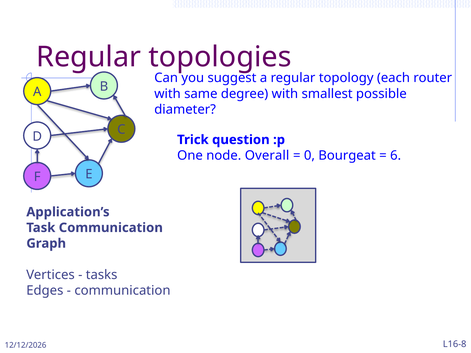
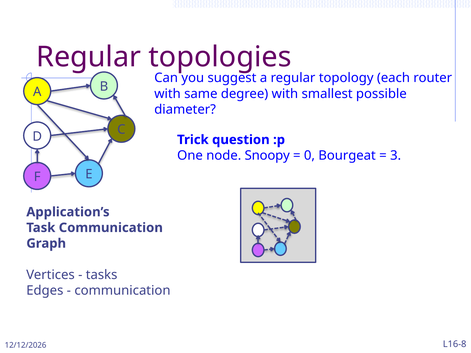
Overall: Overall -> Snoopy (267, 156)
6: 6 -> 3 (396, 156)
